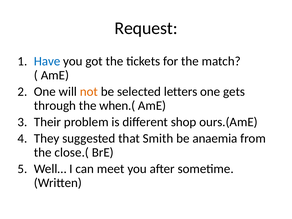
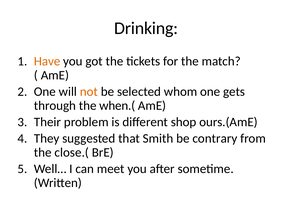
Request: Request -> Drinking (146, 28)
Have colour: blue -> orange (47, 61)
letters: letters -> whom (181, 92)
anaemia: anaemia -> contrary (215, 138)
